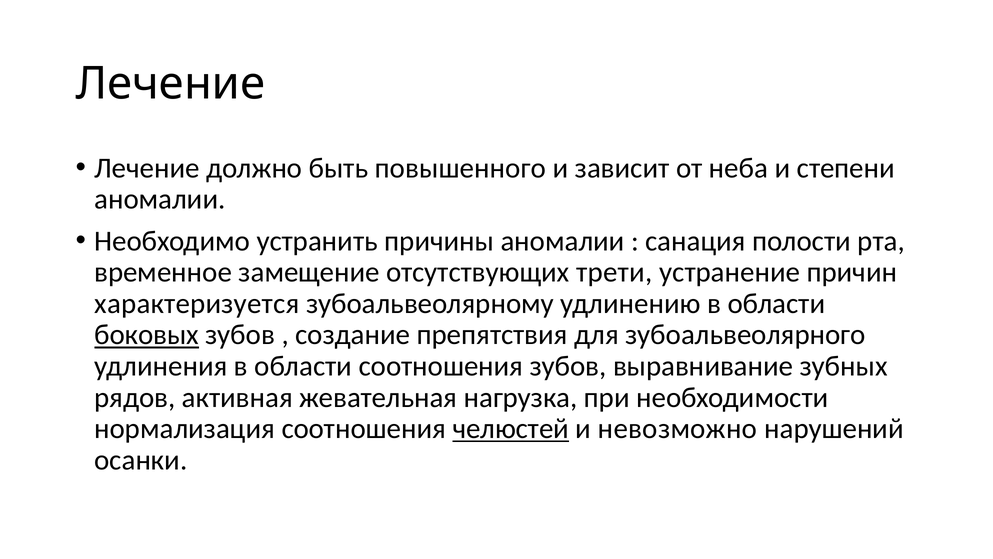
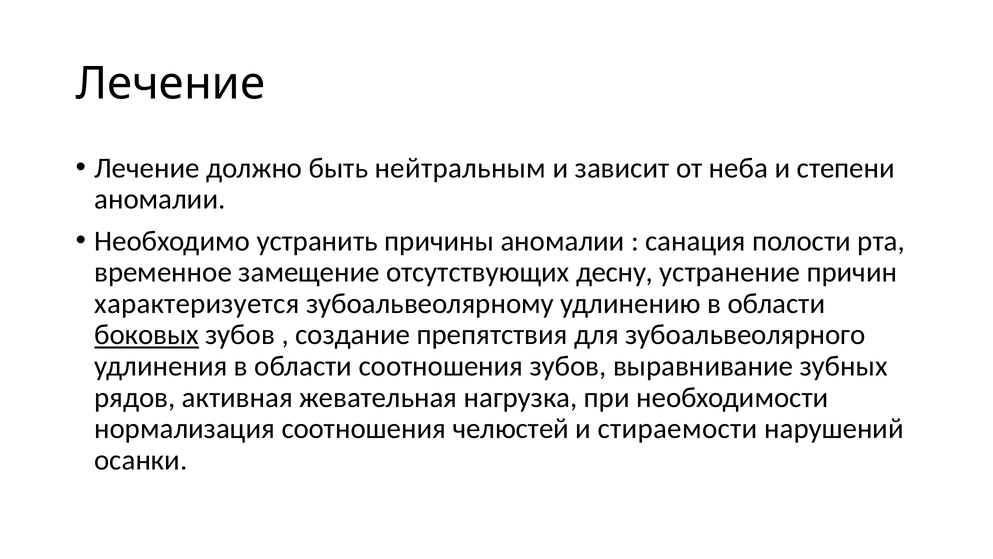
повышенного: повышенного -> нейтральным (460, 168)
трети: трети -> десну (615, 272)
челюстей underline: present -> none (511, 429)
невозможно: невозможно -> стираемости (678, 429)
